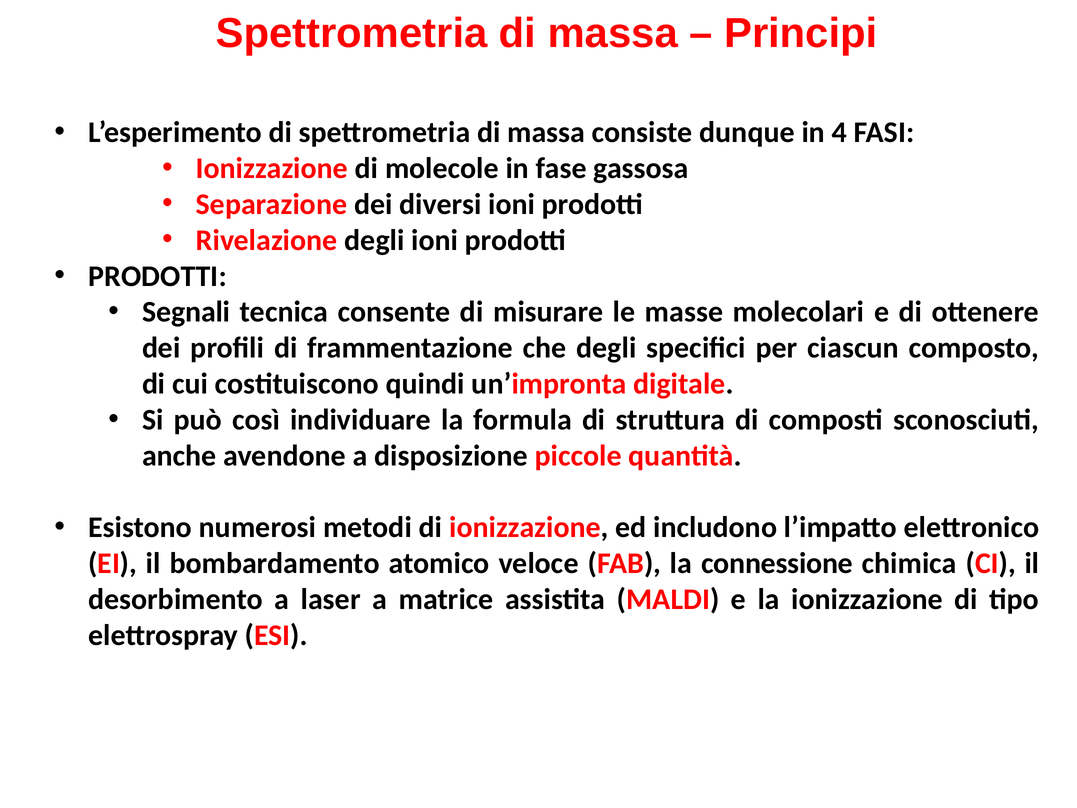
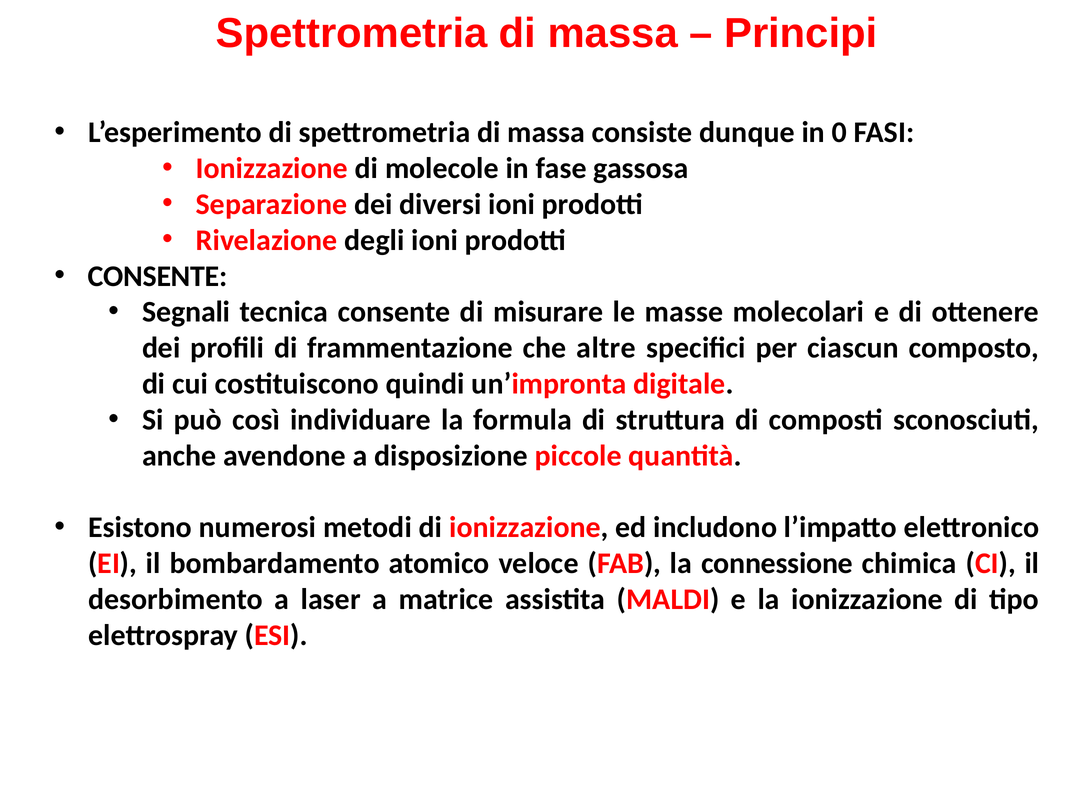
4: 4 -> 0 (839, 132)
PRODOTTI: PRODOTTI -> CONSENTE (158, 276)
che degli: degli -> altre (606, 348)
